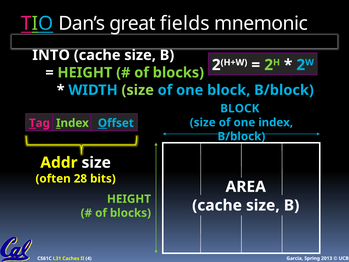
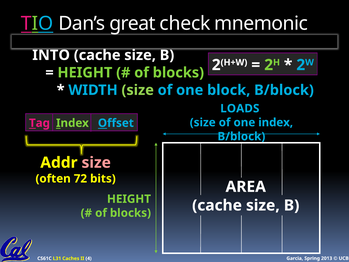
fields: fields -> check (185, 23)
BLOCK: BLOCK -> LOADS (240, 108)
size colour: white -> pink (96, 162)
28: 28 -> 72 (80, 178)
